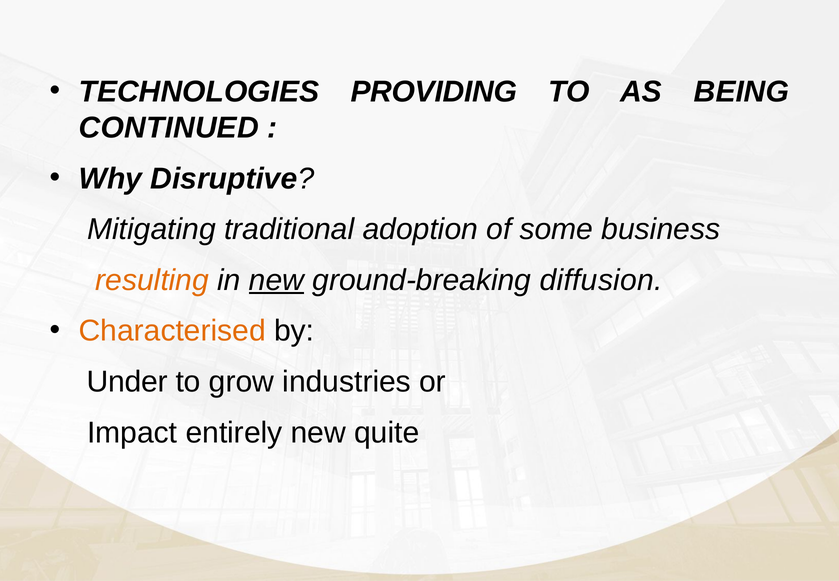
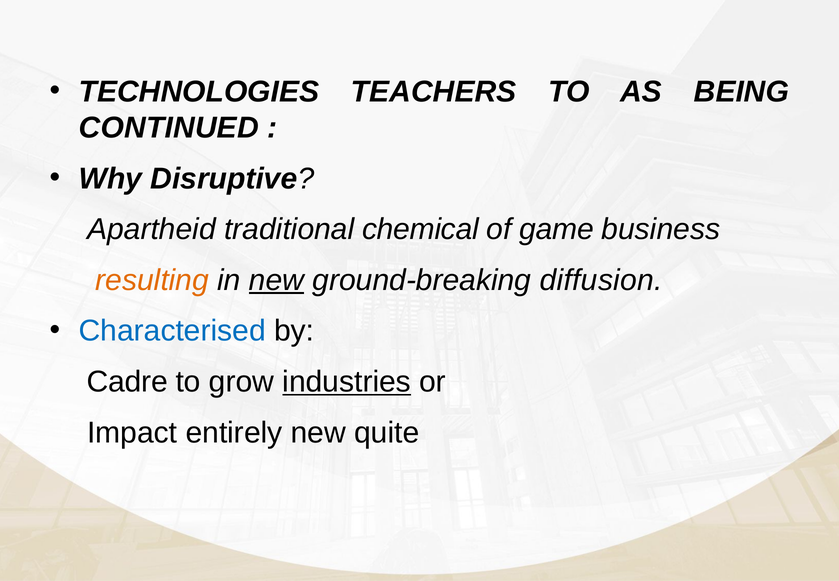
PROVIDING: PROVIDING -> TEACHERS (434, 92)
Mitigating: Mitigating -> Apartheid (151, 229)
adoption: adoption -> chemical (420, 229)
some: some -> game (557, 229)
Characterised colour: orange -> blue (172, 331)
Under: Under -> Cadre (127, 382)
industries underline: none -> present (347, 382)
